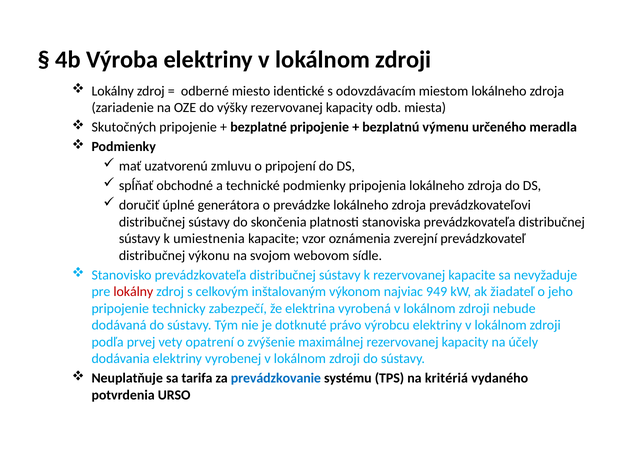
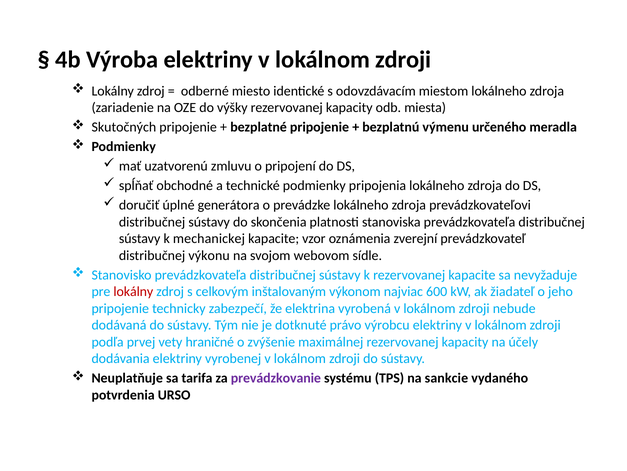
umiestnenia: umiestnenia -> mechanickej (209, 238)
949: 949 -> 600 (437, 291)
opatrení: opatrení -> hraničné (210, 342)
prevádzkovanie colour: blue -> purple (276, 378)
kritériá: kritériá -> sankcie (446, 378)
